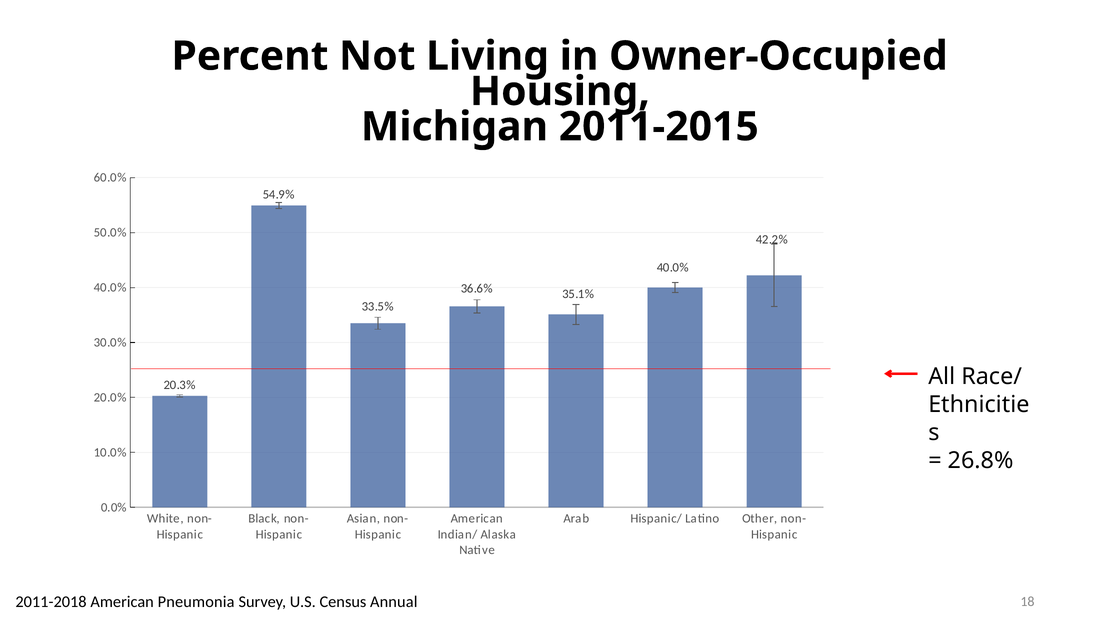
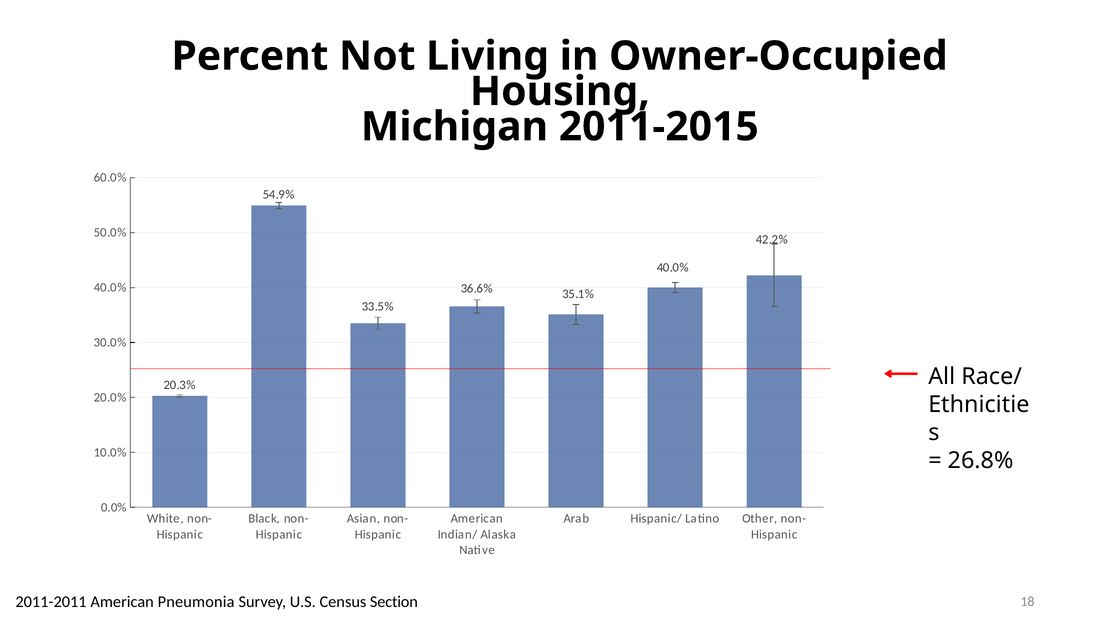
2011-2018: 2011-2018 -> 2011-2011 (51, 602)
Annual: Annual -> Section (394, 602)
